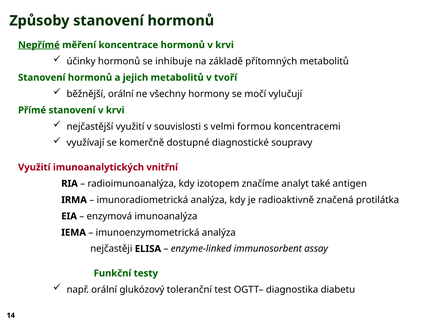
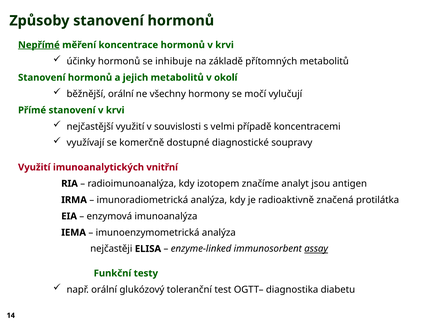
tvoří: tvoří -> okolí (226, 78)
formou: formou -> případě (254, 127)
také: také -> jsou (321, 184)
assay underline: none -> present (316, 249)
